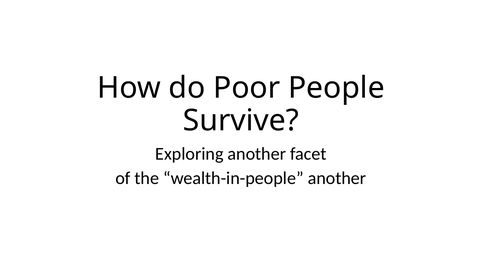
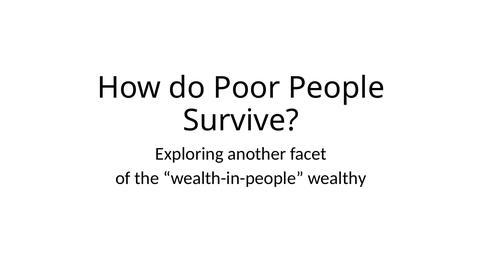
wealth-in-people another: another -> wealthy (337, 178)
